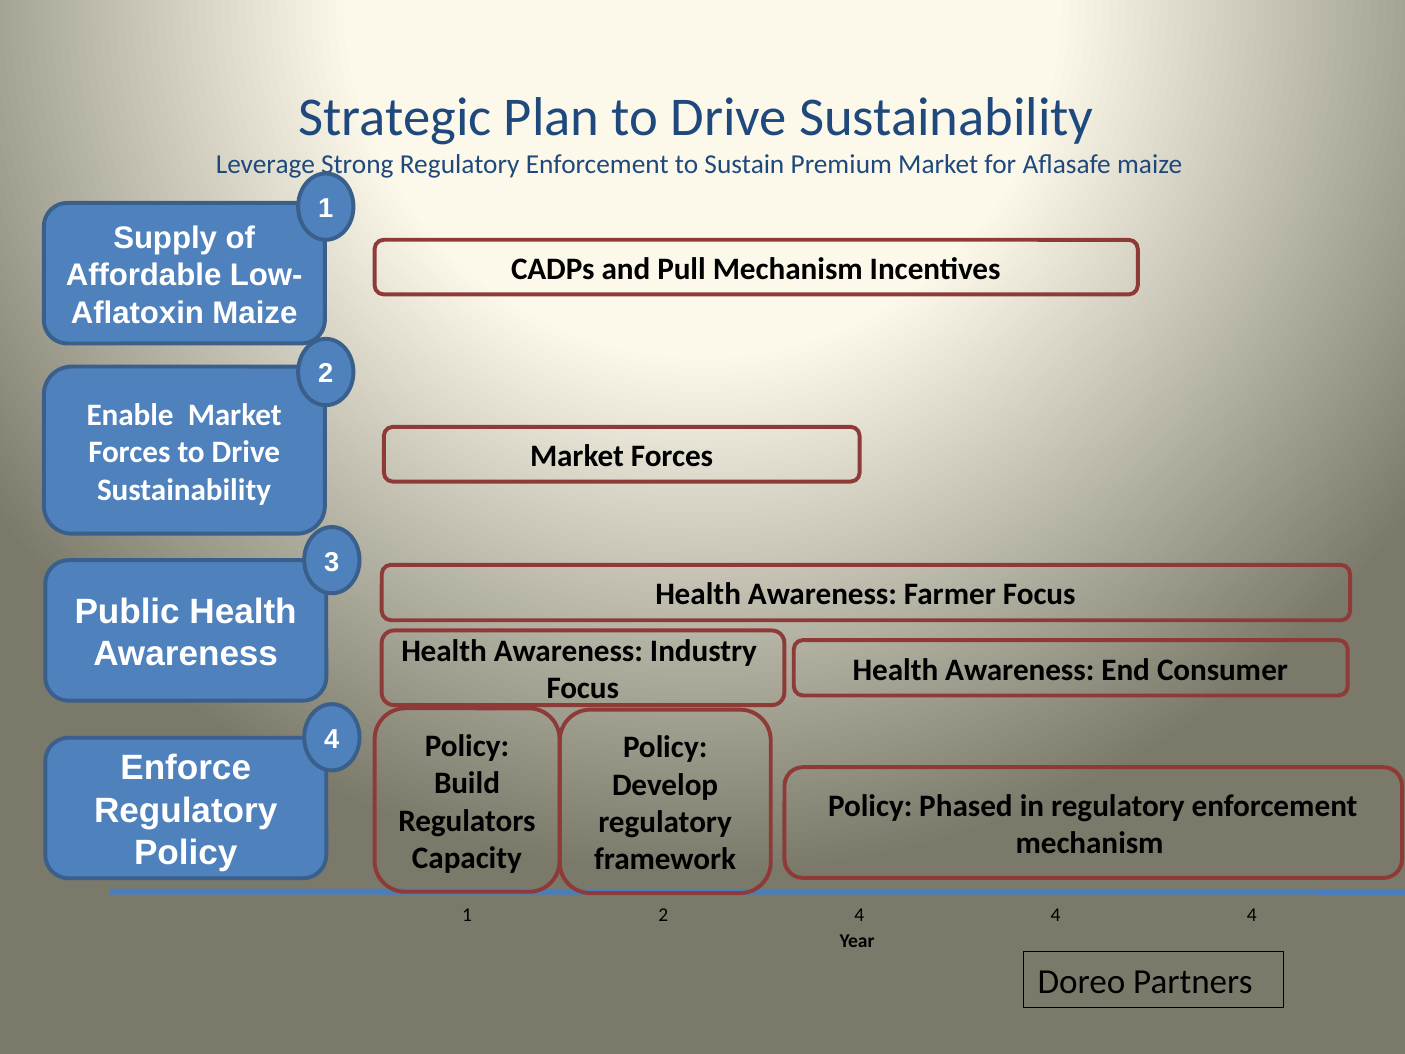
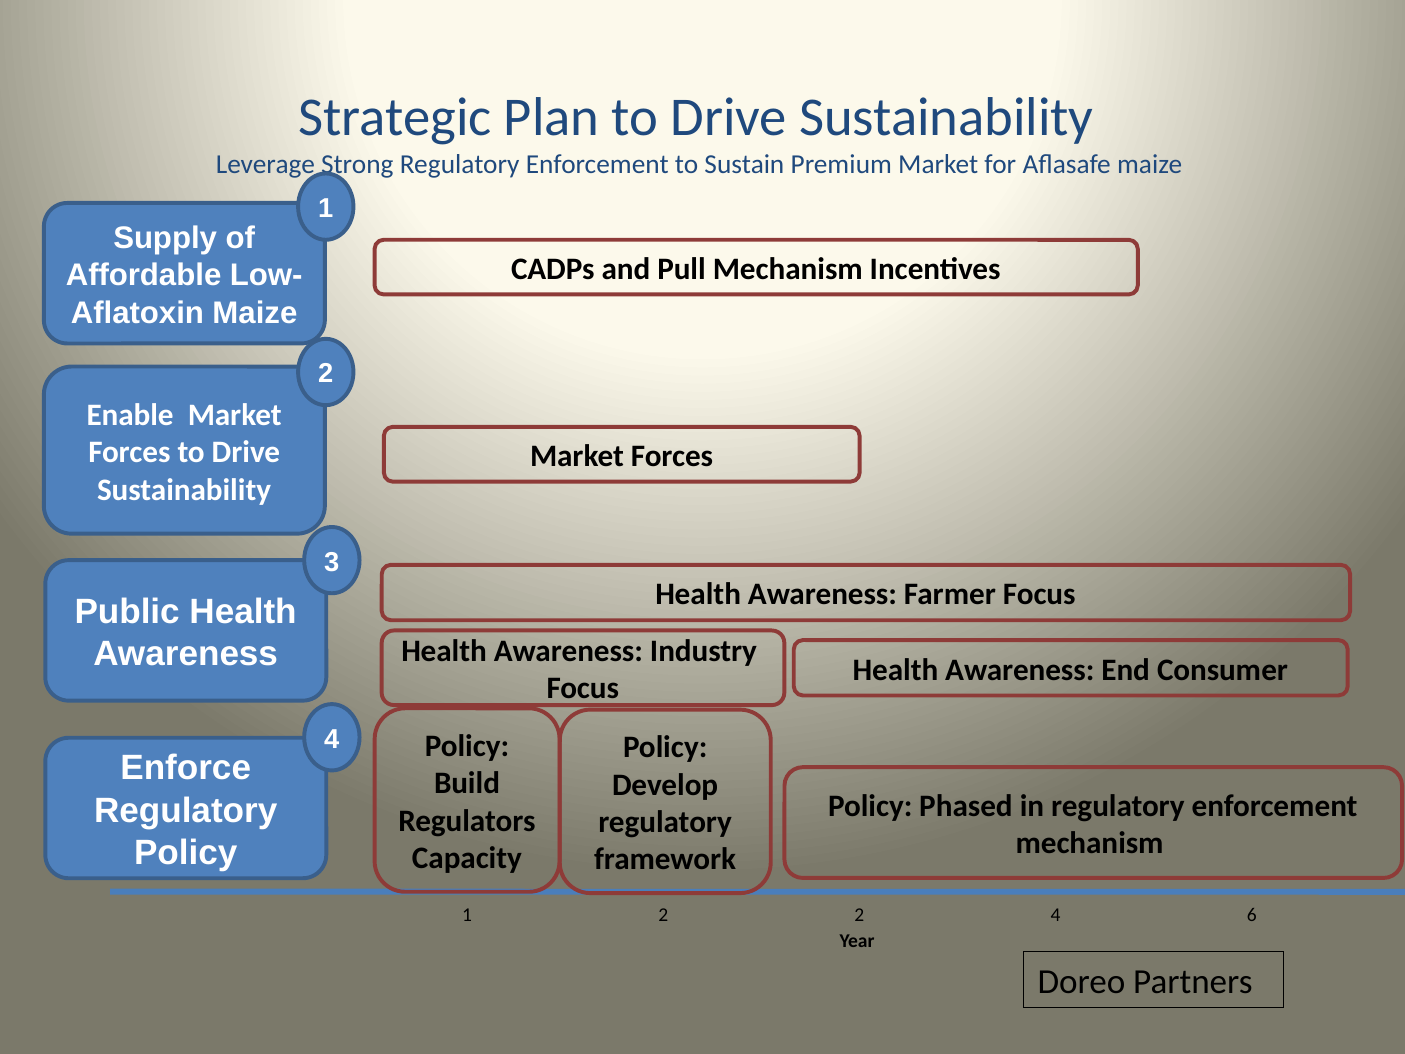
2 4: 4 -> 2 (859, 915)
4: 4 -> 6 (1252, 915)
